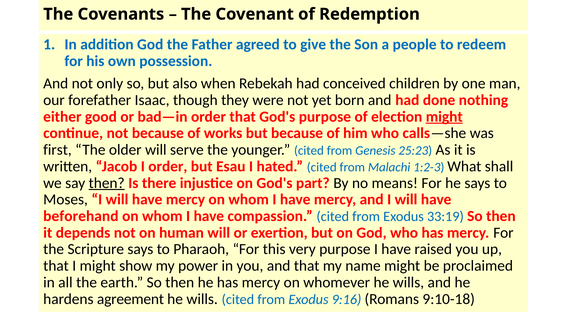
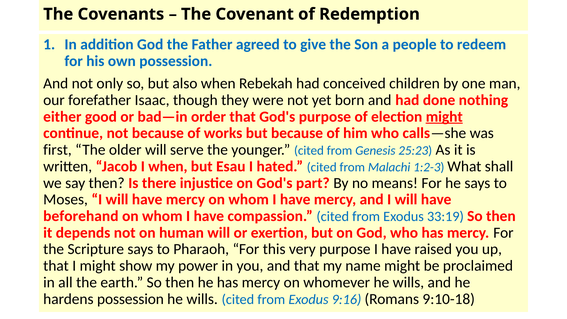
I order: order -> when (168, 166)
then underline: present -> none (107, 183)
hardens agreement: agreement -> possession (130, 299)
